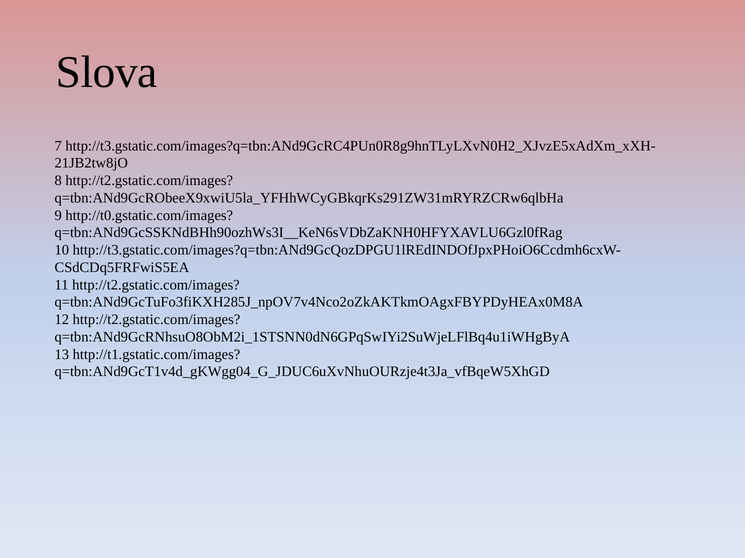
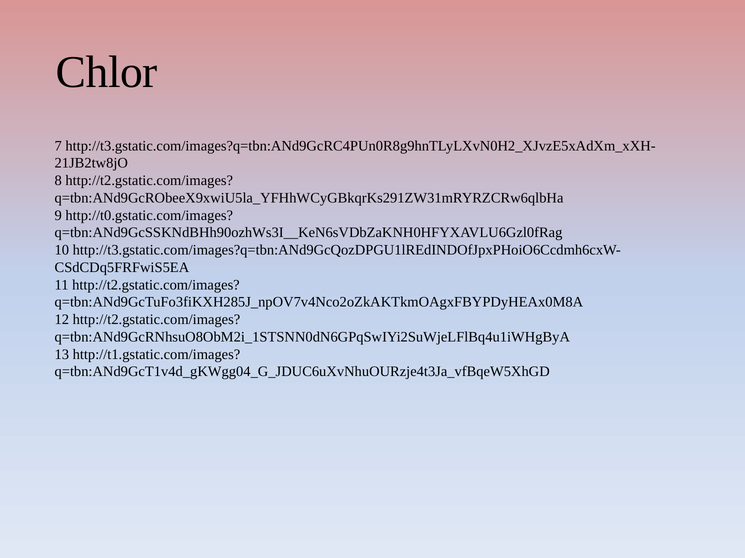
Slova: Slova -> Chlor (107, 72)
